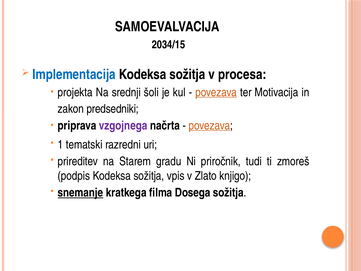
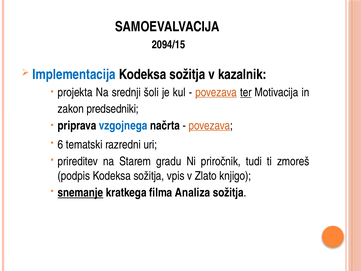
2034/15: 2034/15 -> 2094/15 (169, 45)
procesa: procesa -> kazalnik (242, 74)
ter underline: none -> present (246, 92)
vzgojnega colour: purple -> blue (123, 126)
1: 1 -> 6 (60, 144)
Dosega: Dosega -> Analiza (193, 193)
